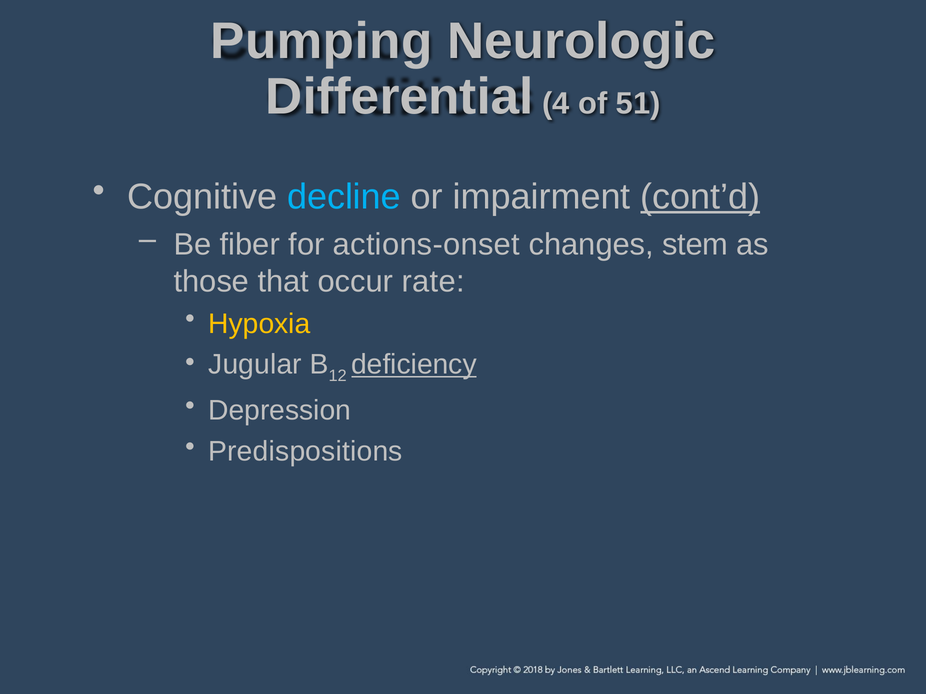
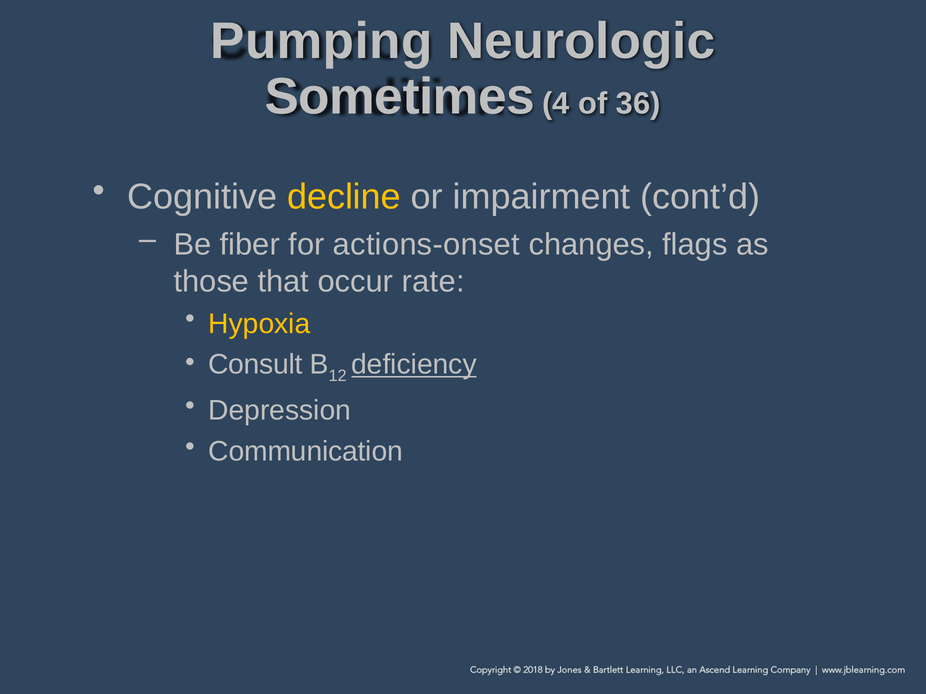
Differential: Differential -> Sometimes (400, 97)
51: 51 -> 36 (638, 104)
decline colour: light blue -> yellow (344, 197)
cont’d underline: present -> none (700, 197)
stem: stem -> flags (695, 244)
Jugular: Jugular -> Consult (255, 365)
Predispositions: Predispositions -> Communication (306, 452)
